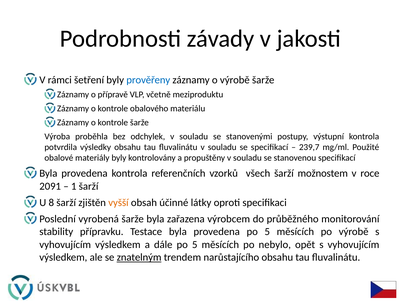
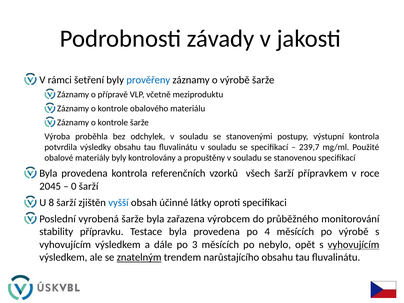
možnostem: možnostem -> přípravkem (323, 173)
2091: 2091 -> 2045 (50, 186)
1: 1 -> 0 (74, 186)
vyšší colour: orange -> blue (118, 203)
provedena po 5: 5 -> 4 (267, 232)
dále po 5: 5 -> 3 (195, 245)
vyhovujícím underline: none -> present (353, 245)
